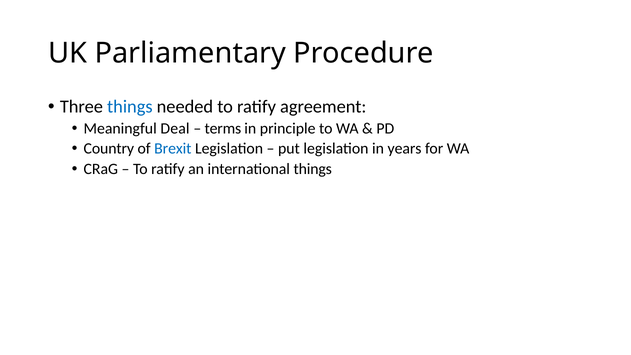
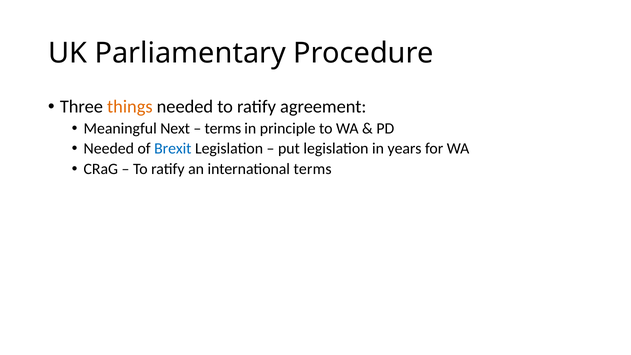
things colour: blue -> orange (130, 107)
Deal: Deal -> Next (175, 128)
Country: Country -> Needed (109, 149)
international things: things -> terms (313, 169)
